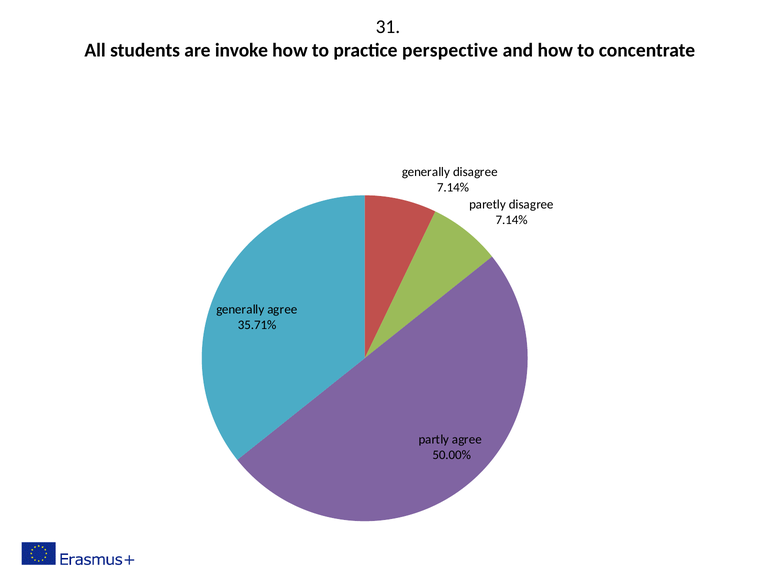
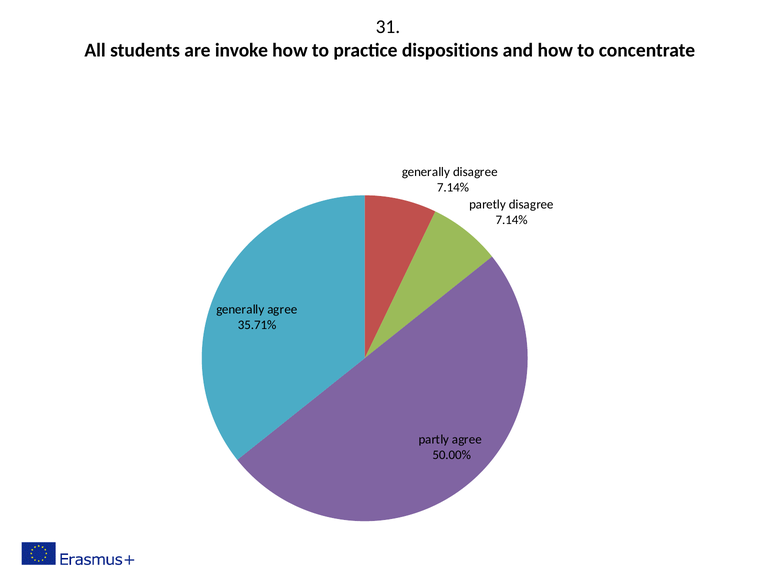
perspective: perspective -> dispositions (450, 50)
